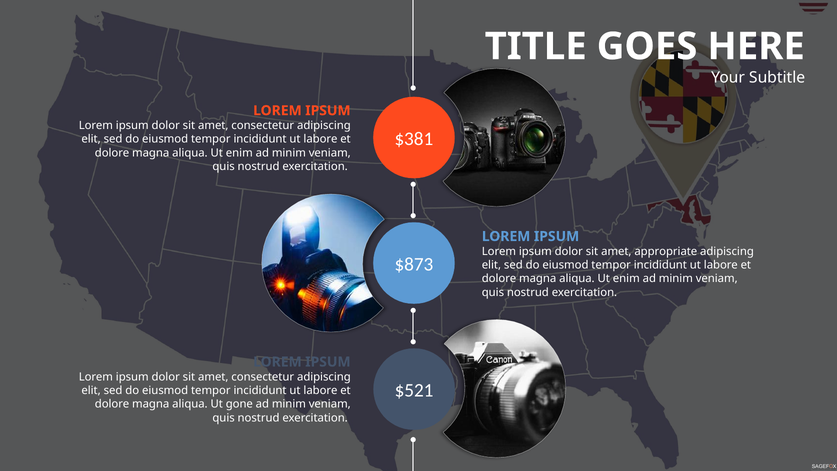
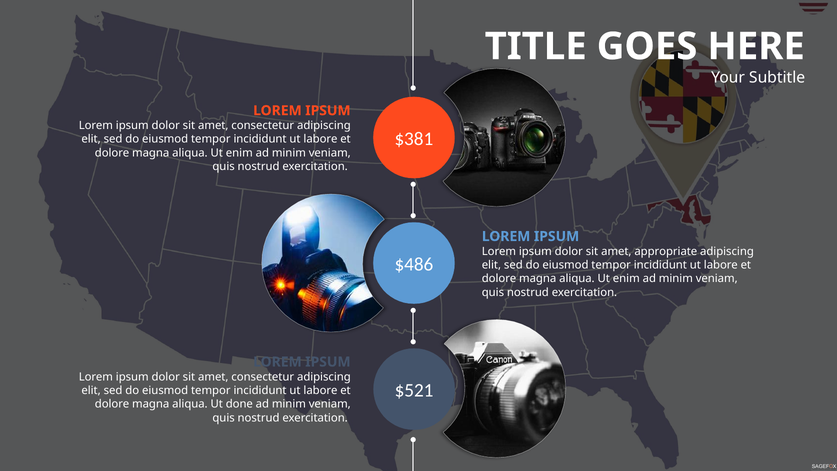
$873: $873 -> $486 (414, 264)
gone: gone -> done (239, 404)
